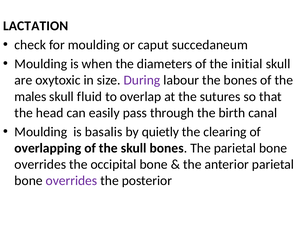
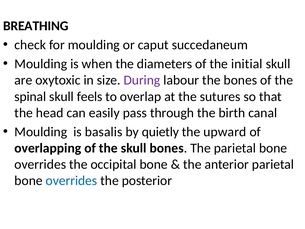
LACTATION: LACTATION -> BREATHING (36, 26)
males: males -> spinal (30, 96)
fluid: fluid -> feels (90, 96)
clearing: clearing -> upward (225, 132)
overrides colour: purple -> blue (71, 181)
